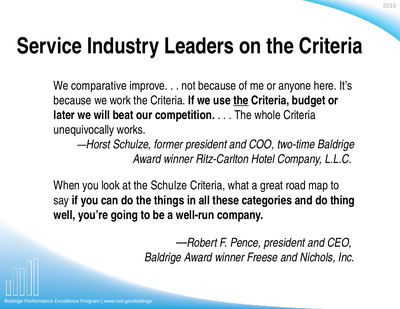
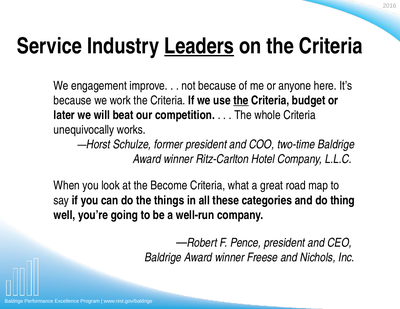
Leaders underline: none -> present (199, 46)
comparative: comparative -> engagement (99, 86)
the Schulze: Schulze -> Become (169, 186)
